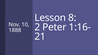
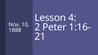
8: 8 -> 4 (72, 18)
